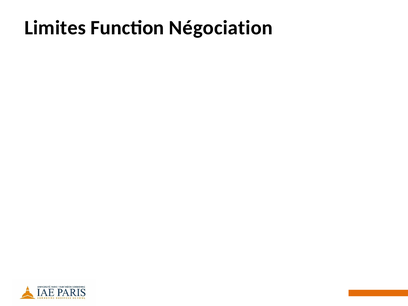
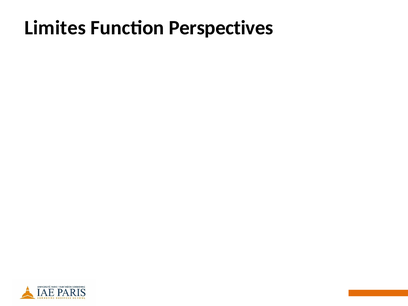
Négociation: Négociation -> Perspectives (221, 28)
